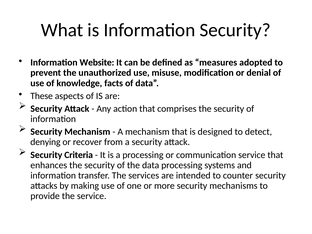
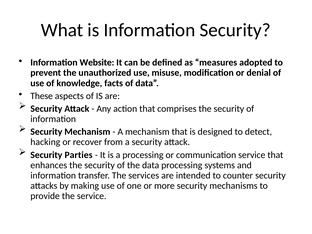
denying: denying -> hacking (45, 142)
Criteria: Criteria -> Parties (79, 155)
